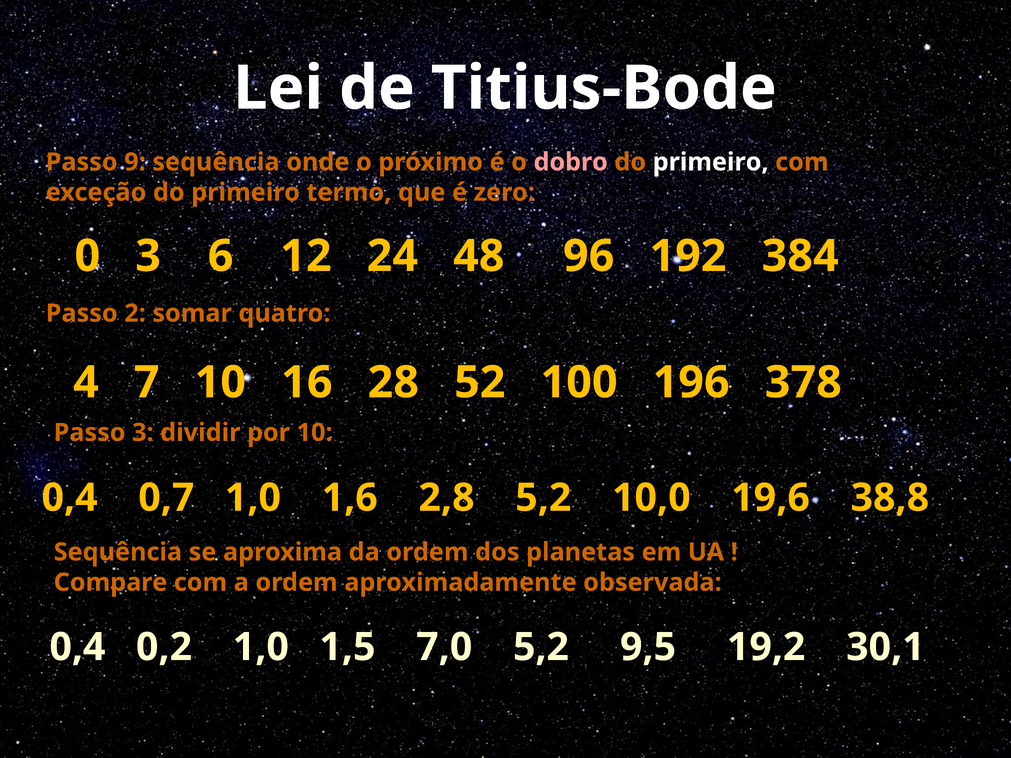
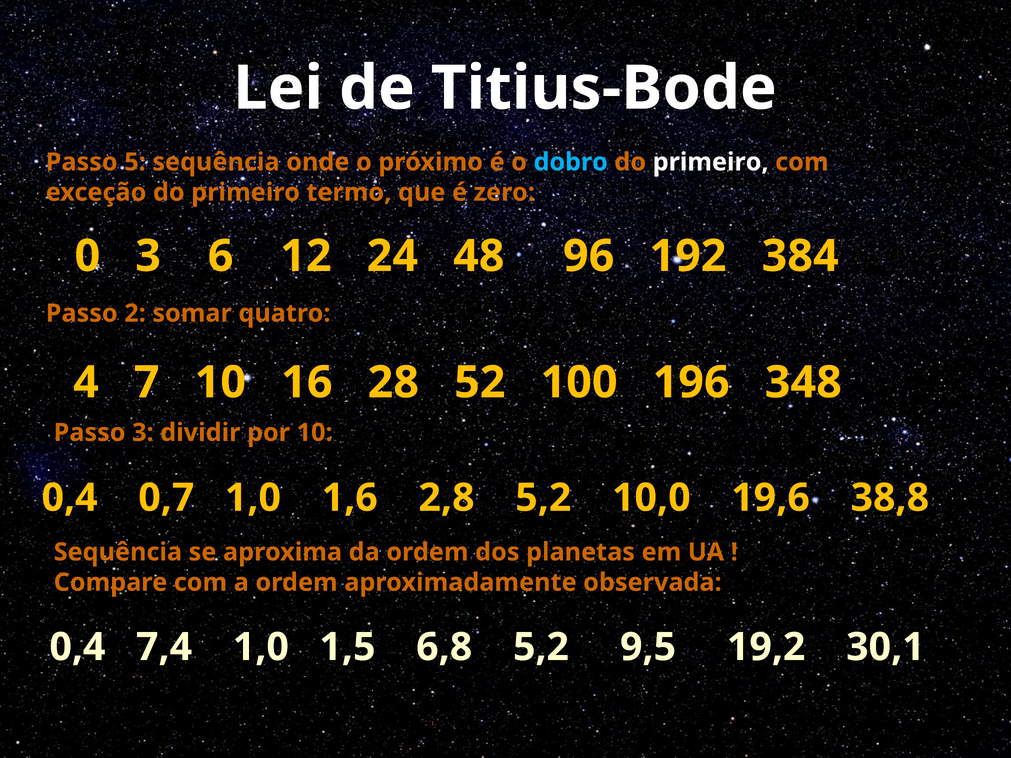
9: 9 -> 5 (135, 162)
dobro colour: pink -> light blue (571, 162)
378: 378 -> 348 (803, 383)
0,2: 0,2 -> 7,4 (164, 647)
7,0: 7,0 -> 6,8 (444, 647)
